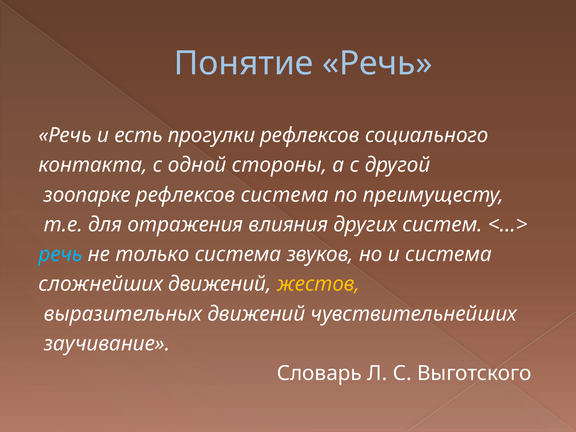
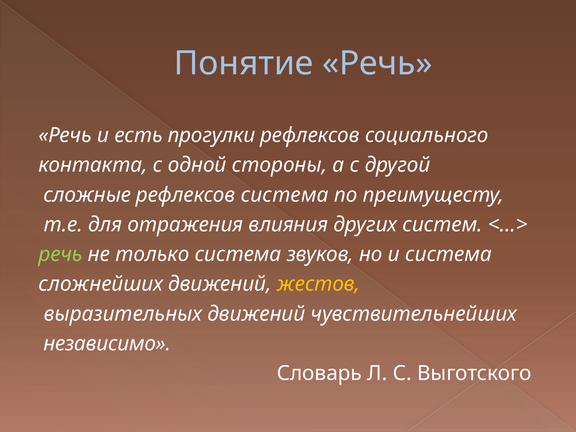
зоопарке: зоопарке -> сложные (87, 195)
речь colour: light blue -> light green (61, 254)
заучивание: заучивание -> независимо (107, 344)
